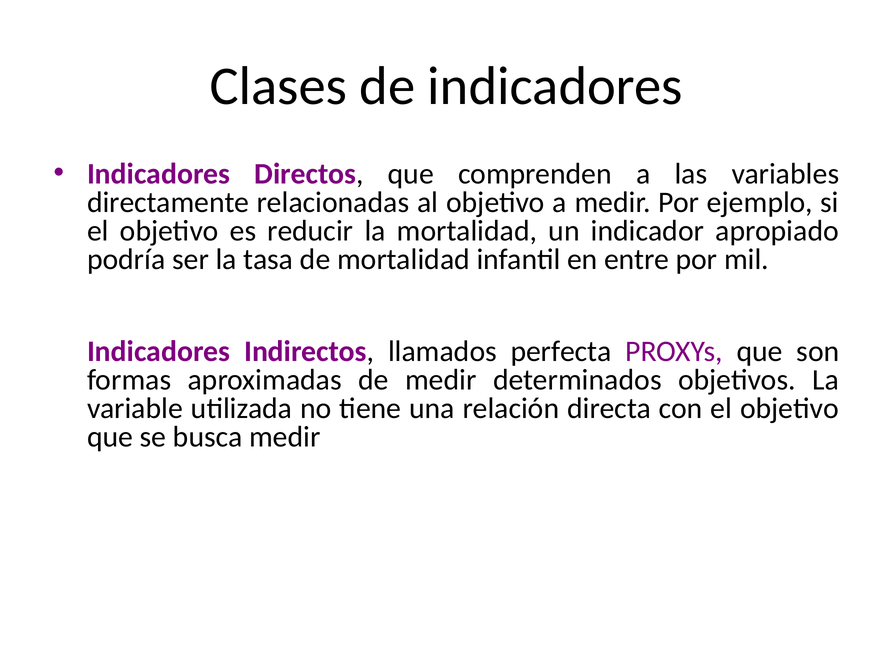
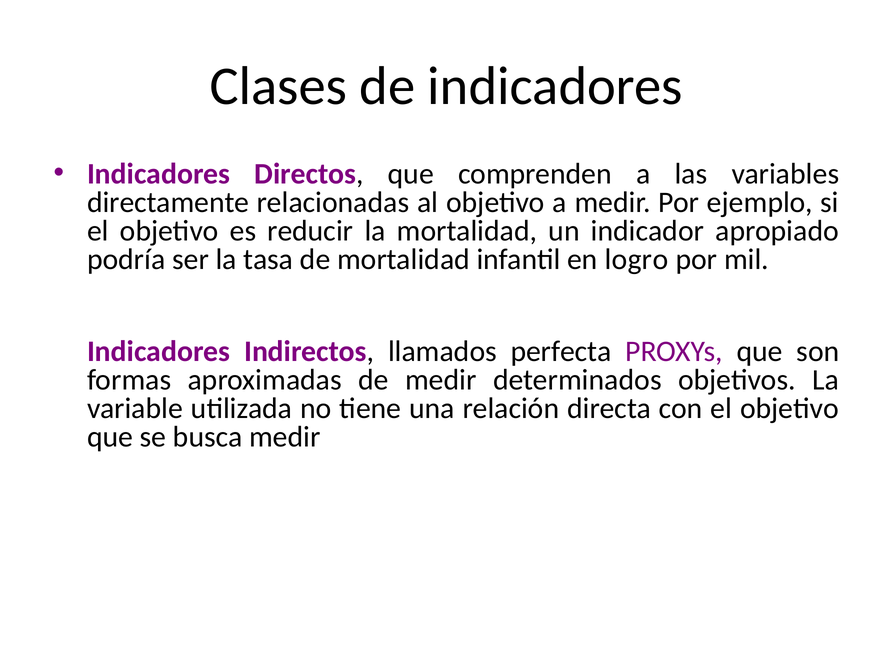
entre: entre -> logro (636, 260)
